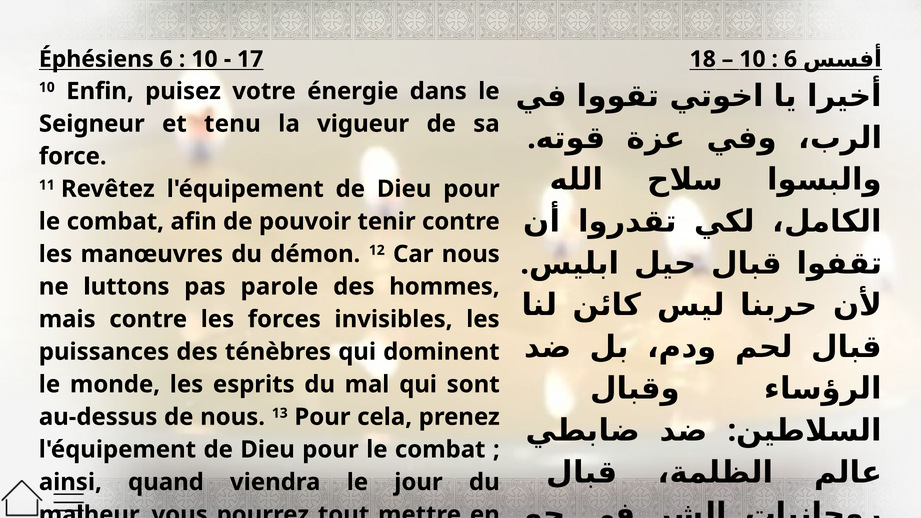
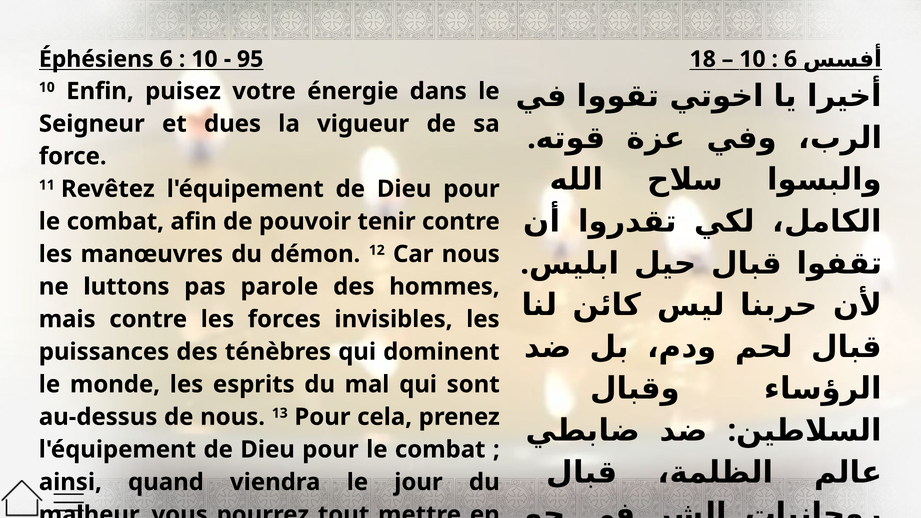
17: 17 -> 95 (250, 59)
tenu: tenu -> dues (233, 124)
